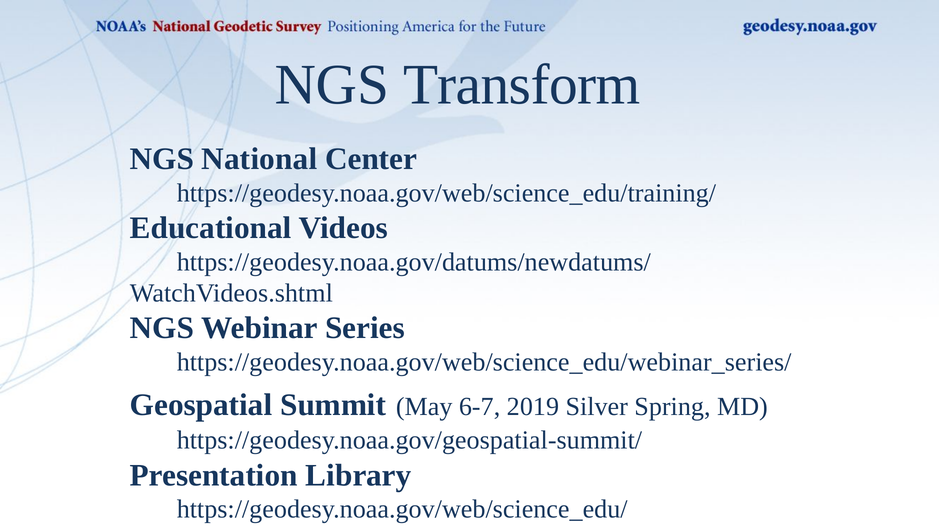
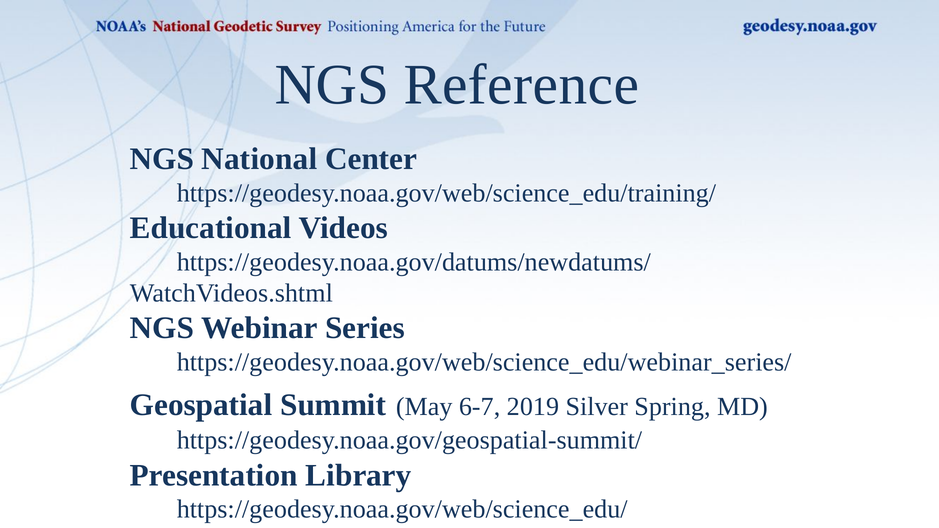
Transform: Transform -> Reference (521, 85)
